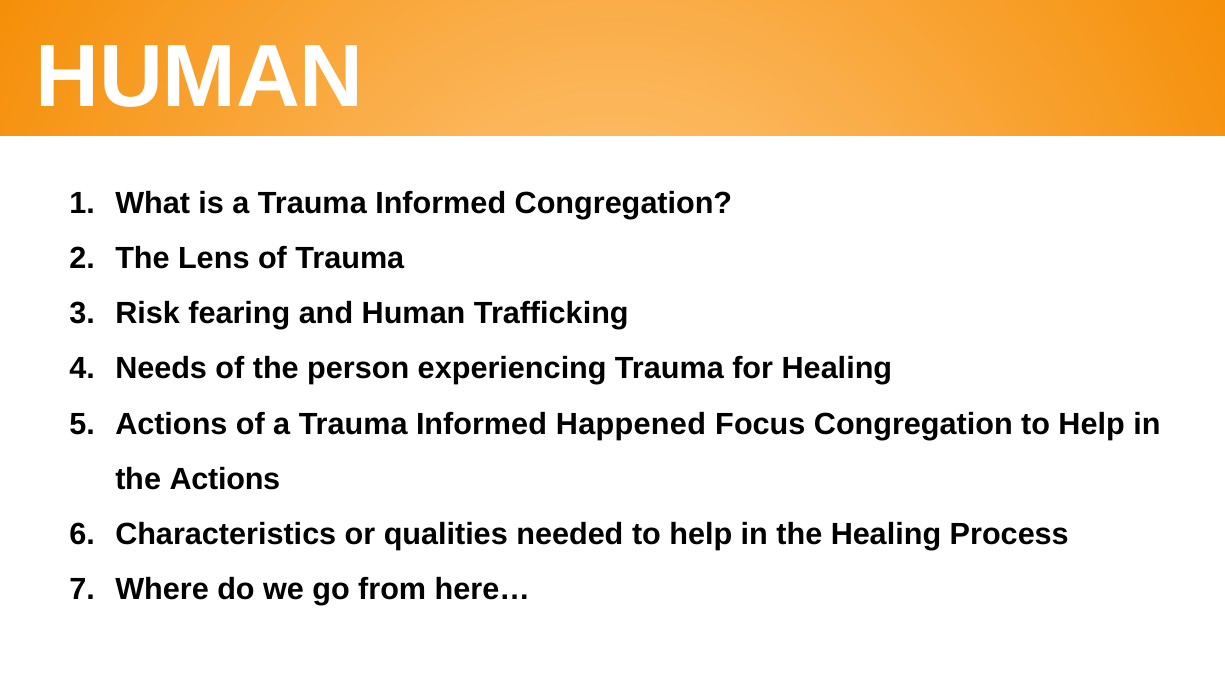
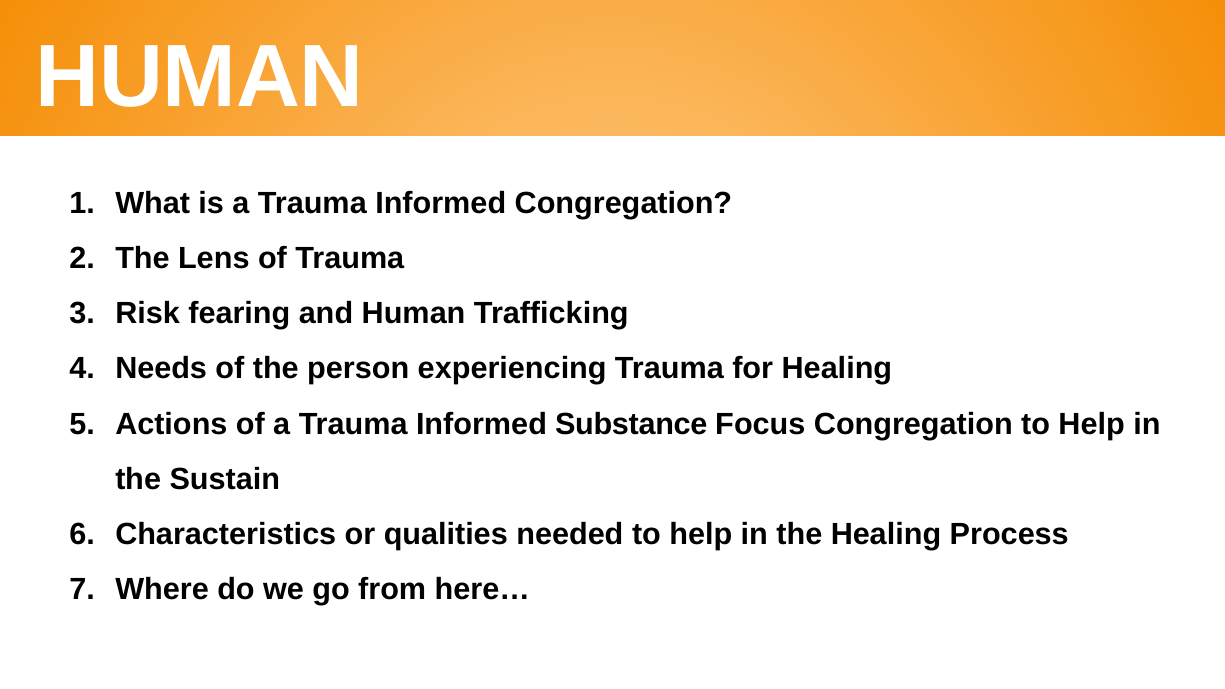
Happened: Happened -> Substance (631, 424)
the Actions: Actions -> Sustain (225, 479)
